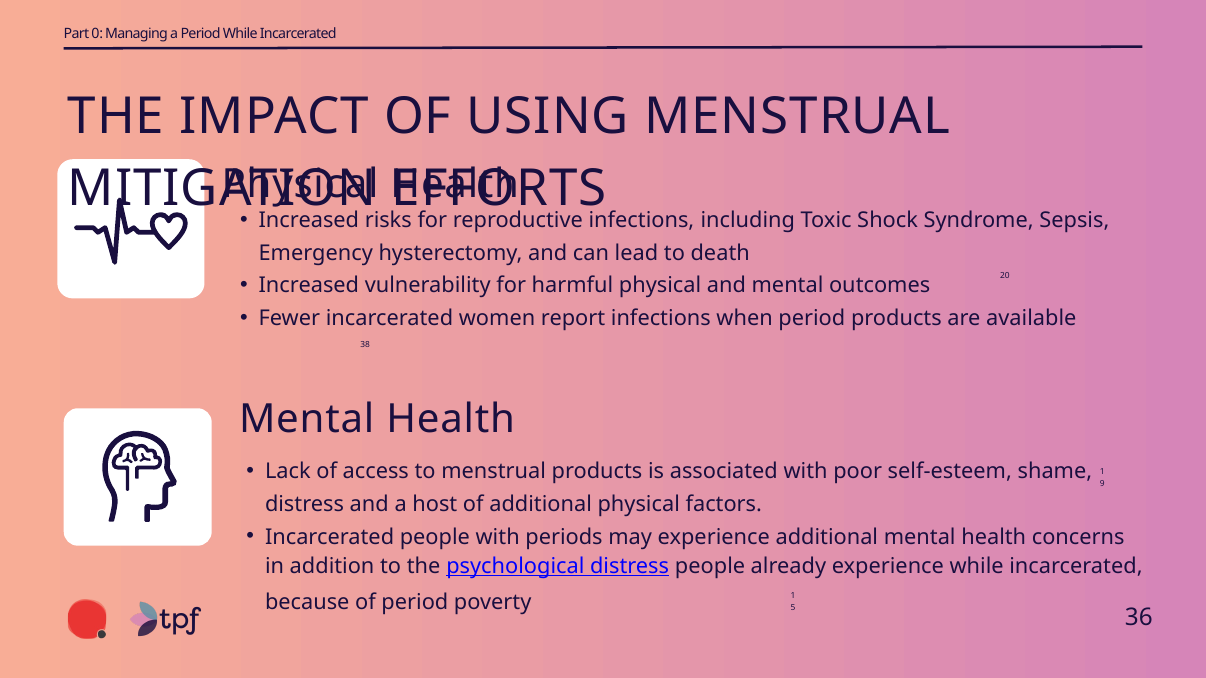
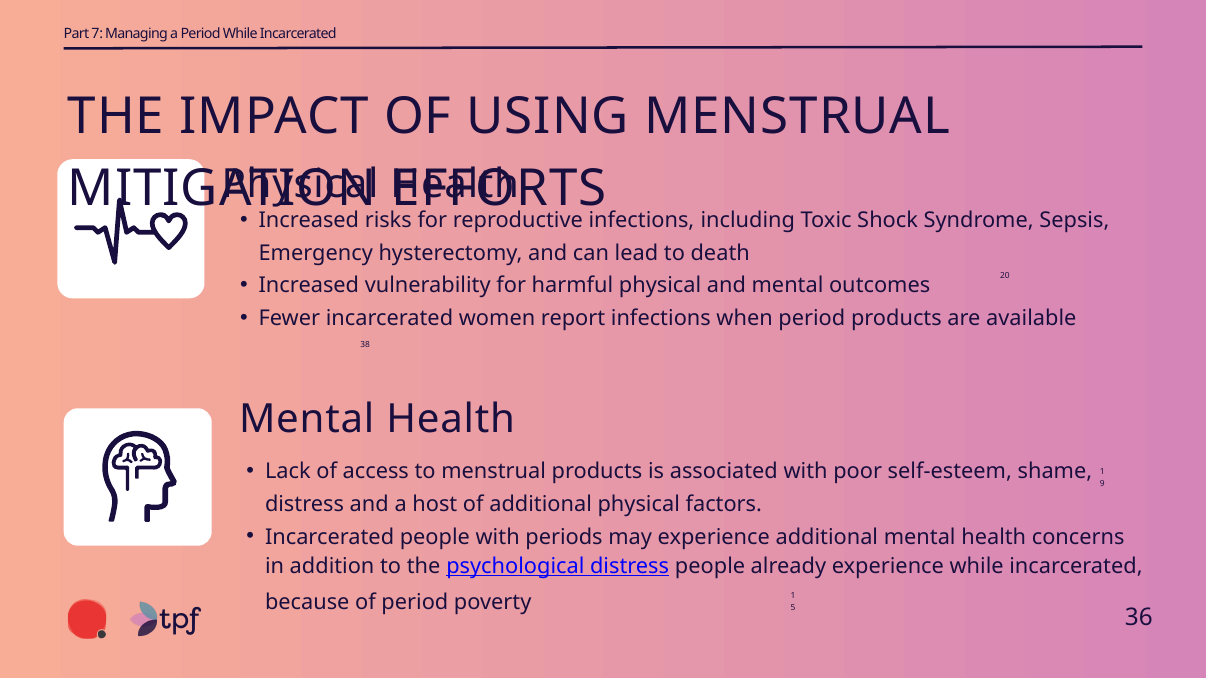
0: 0 -> 7 (97, 33)
